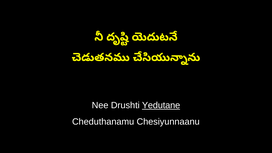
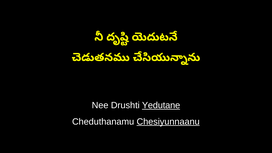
Chesiyunnaanu underline: none -> present (168, 122)
